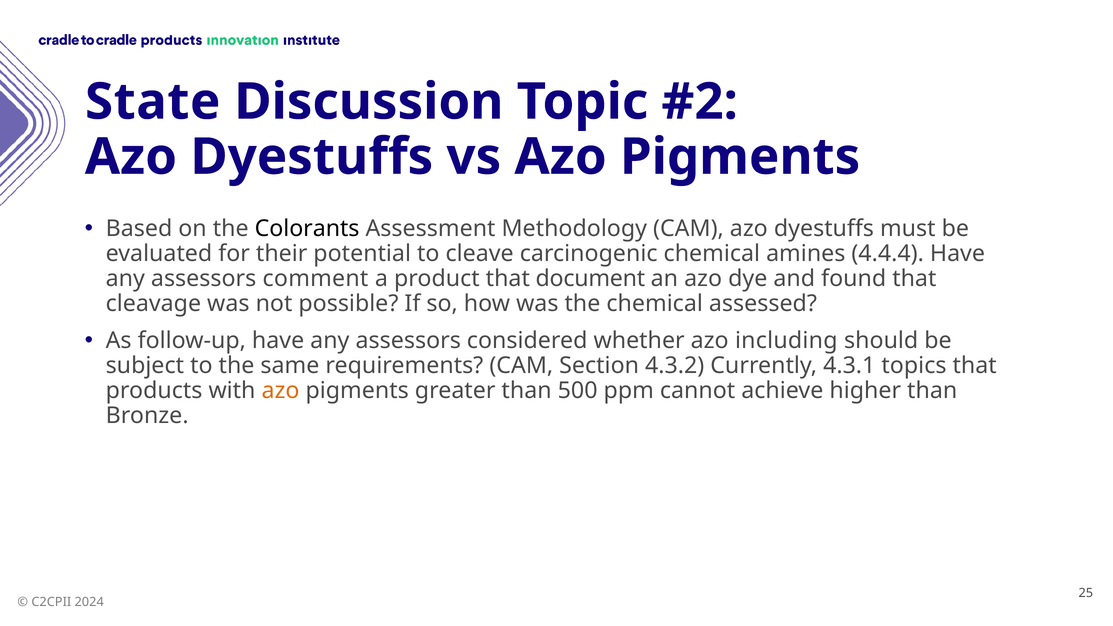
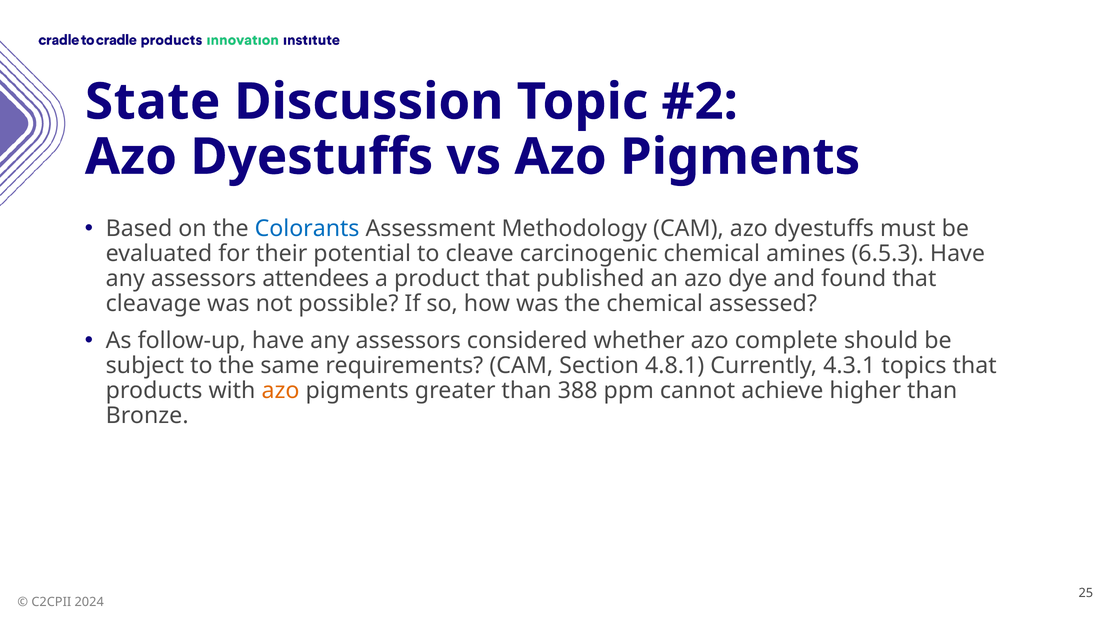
Colorants colour: black -> blue (307, 229)
4.4.4: 4.4.4 -> 6.5.3 (888, 254)
comment: comment -> attendees (316, 279)
document: document -> published (590, 279)
including: including -> complete (786, 340)
4.3.2: 4.3.2 -> 4.8.1 (675, 365)
500: 500 -> 388 (578, 391)
